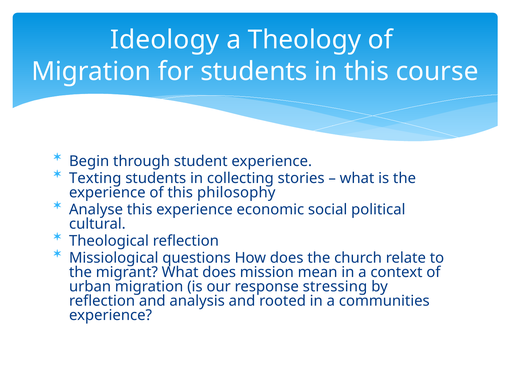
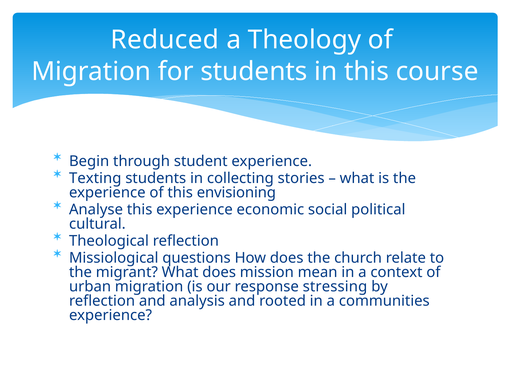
Ideology: Ideology -> Reduced (165, 40)
philosophy: philosophy -> envisioning (236, 192)
